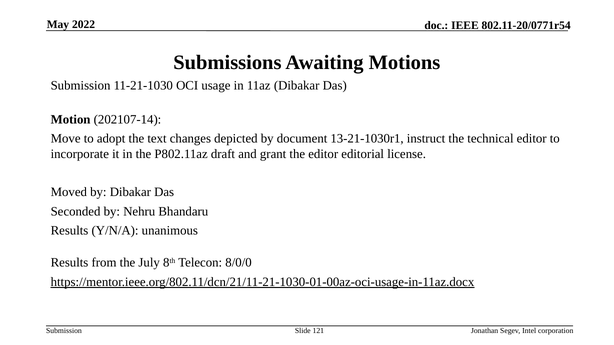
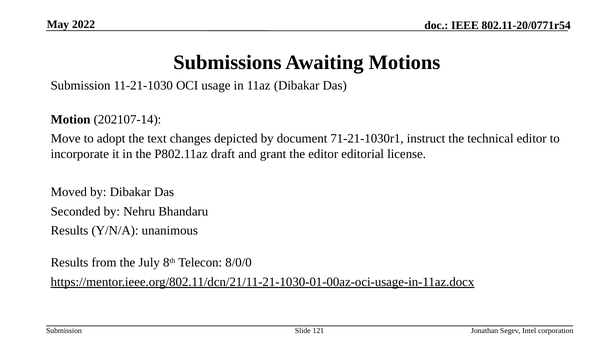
13-21-1030r1: 13-21-1030r1 -> 71-21-1030r1 (367, 139)
